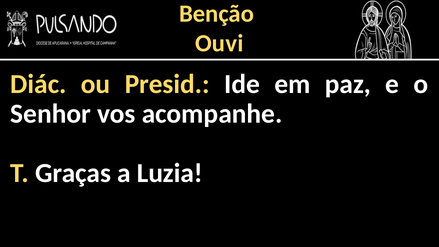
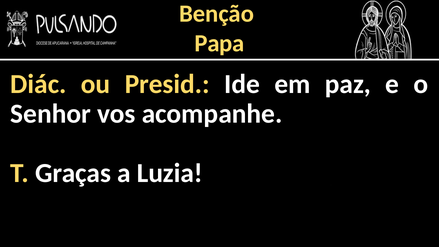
Ouvi: Ouvi -> Papa (219, 43)
